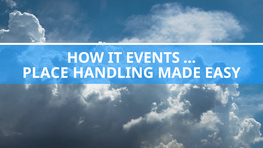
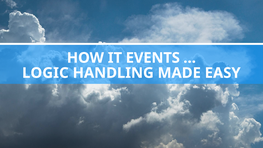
PLACE: PLACE -> LOGIC (45, 73)
